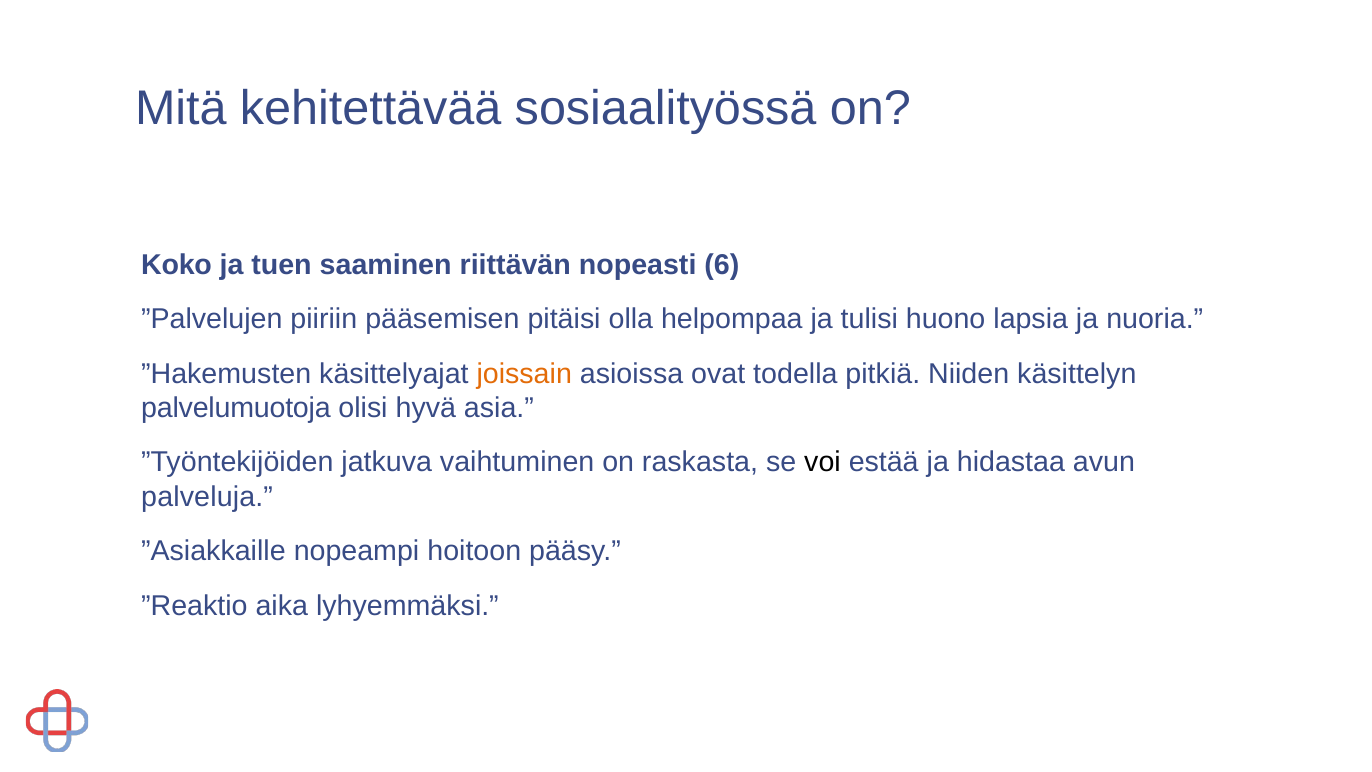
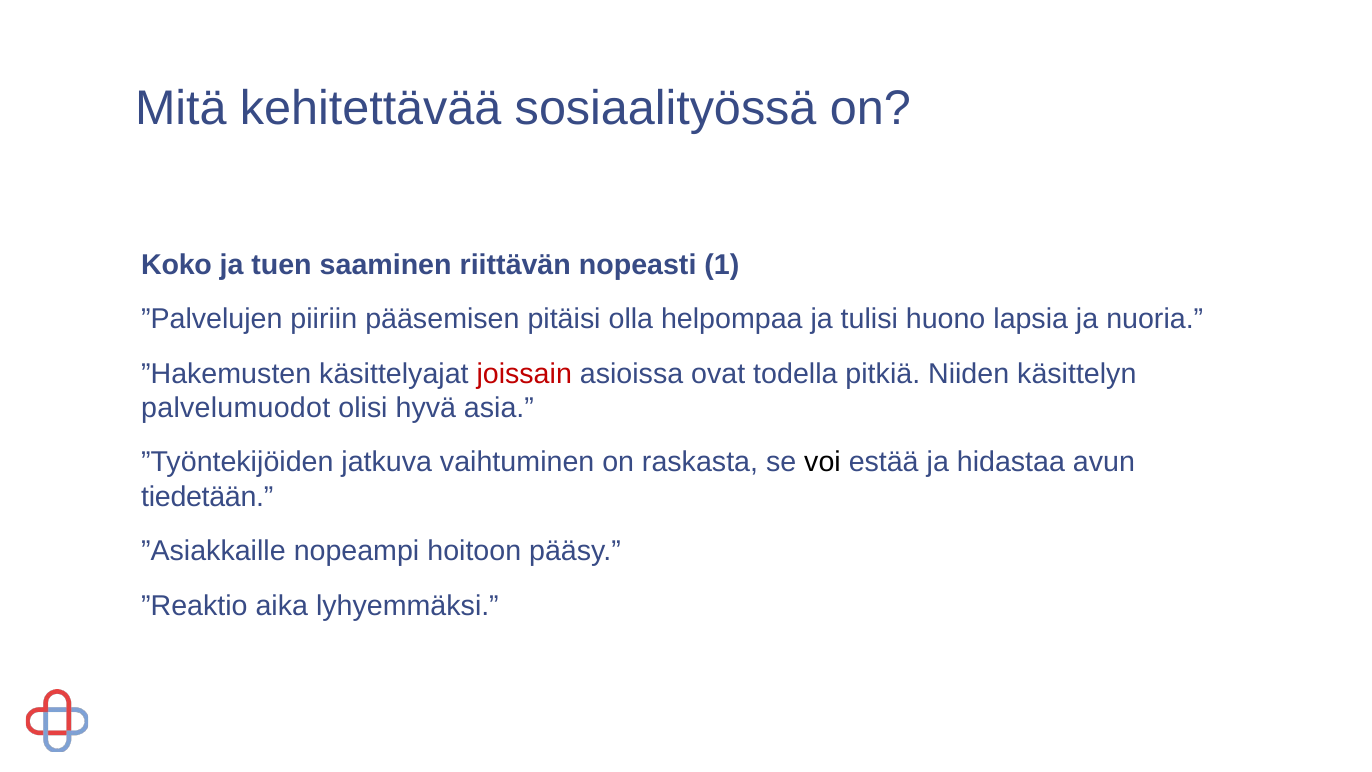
6: 6 -> 1 (722, 265)
joissain colour: orange -> red (524, 374)
palvelumuotoja: palvelumuotoja -> palvelumuodot (236, 408)
palveluja: palveluja -> tiedetään (207, 497)
